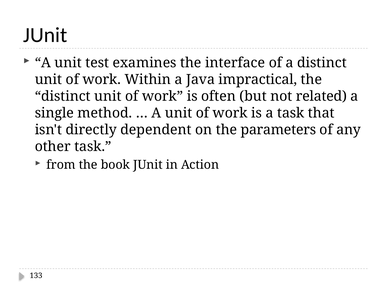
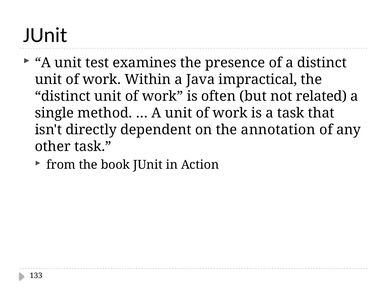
interface: interface -> presence (235, 63)
parameters: parameters -> annotation (278, 130)
